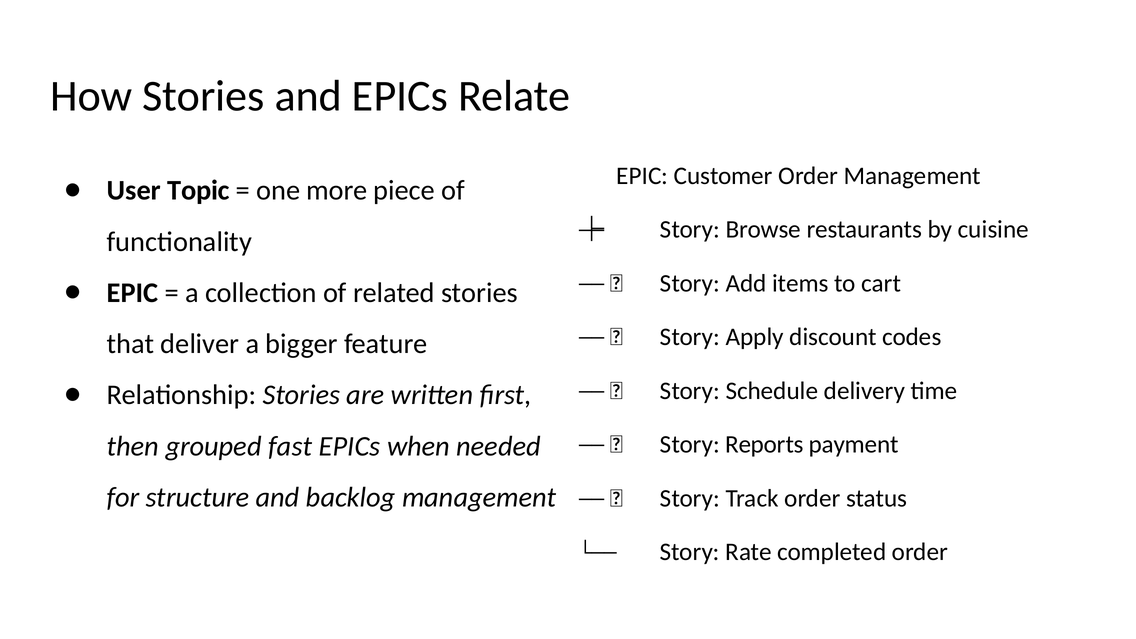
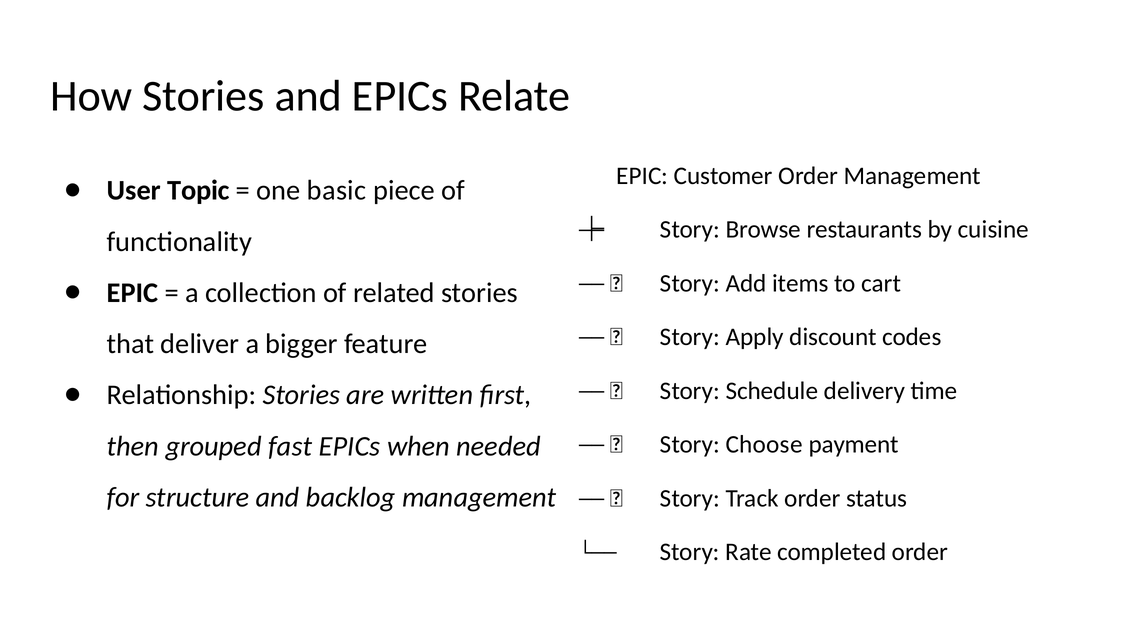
more: more -> basic (337, 191)
Reports: Reports -> Choose (764, 445)
